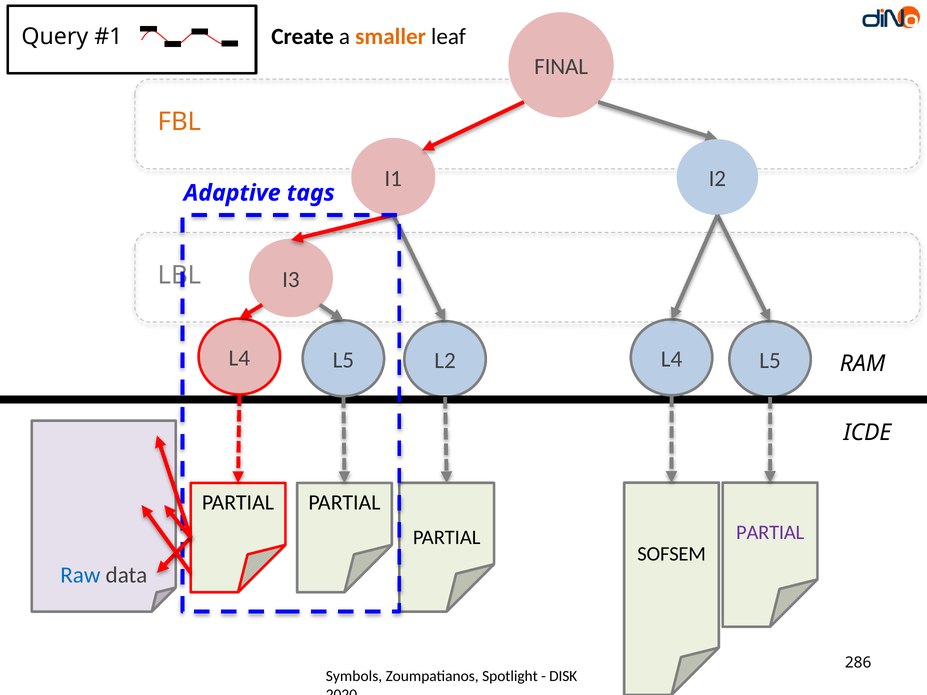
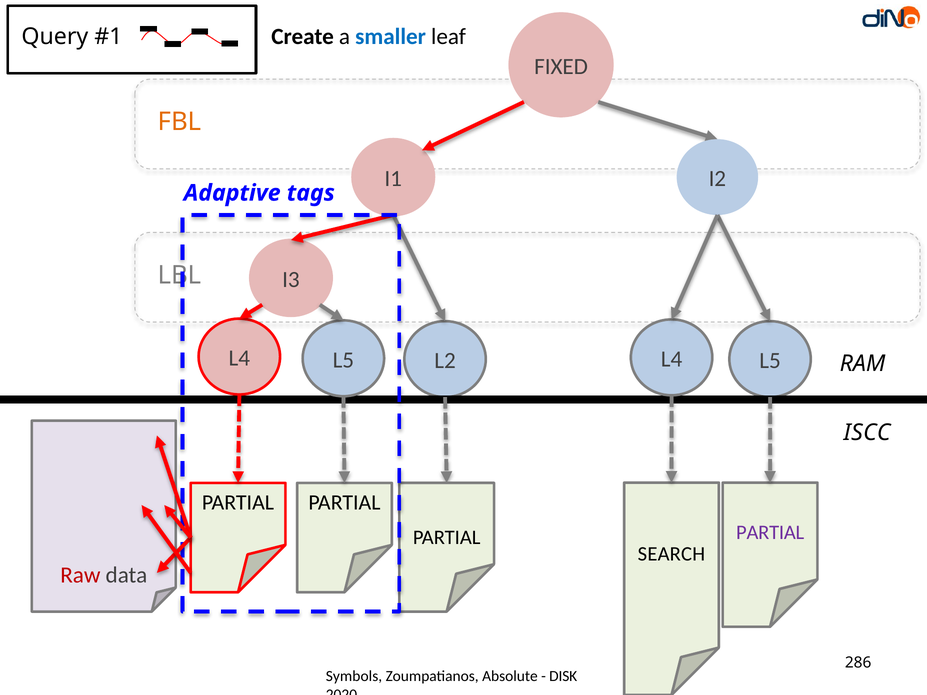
smaller colour: orange -> blue (391, 37)
FINAL: FINAL -> FIXED (561, 66)
ICDE: ICDE -> ISCC (867, 433)
SOFSEM: SOFSEM -> SEARCH (671, 554)
Raw colour: blue -> red (80, 575)
Spotlight: Spotlight -> Absolute (510, 676)
